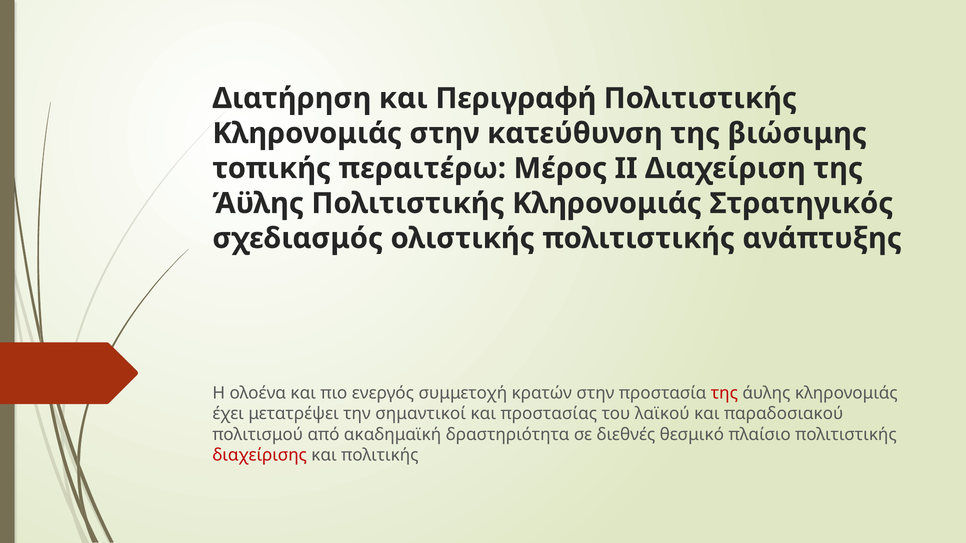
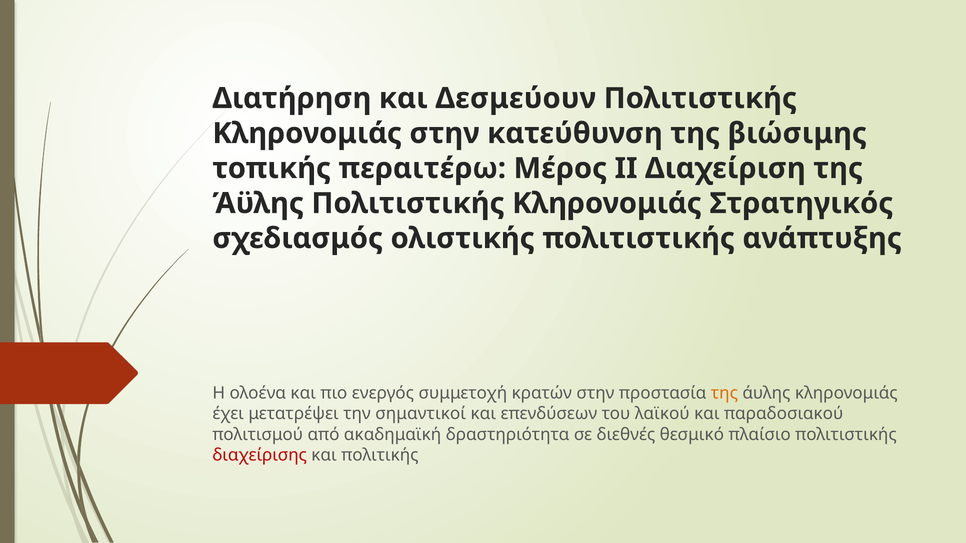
Περιγραφή: Περιγραφή -> Δεσμεύουν (516, 98)
της colour: red -> orange (724, 394)
προστασίας: προστασίας -> επενδύσεων (549, 414)
